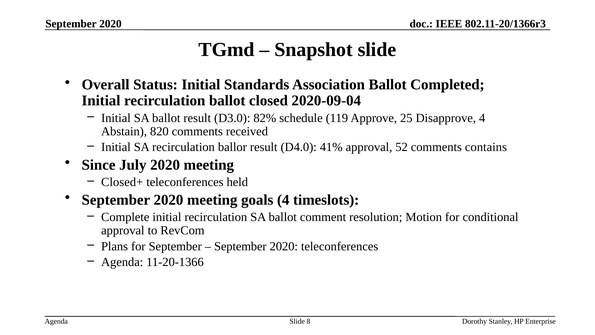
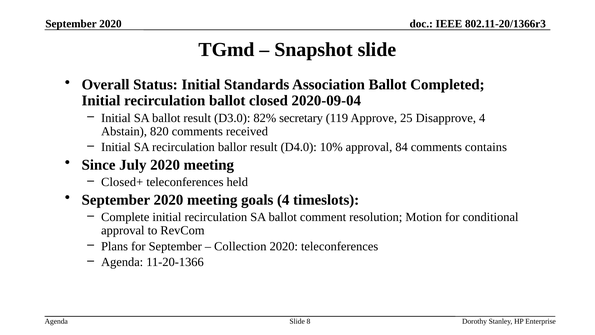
schedule: schedule -> secretary (301, 118)
41%: 41% -> 10% (331, 147)
52: 52 -> 84 (402, 147)
September: September -> Collection (240, 246)
